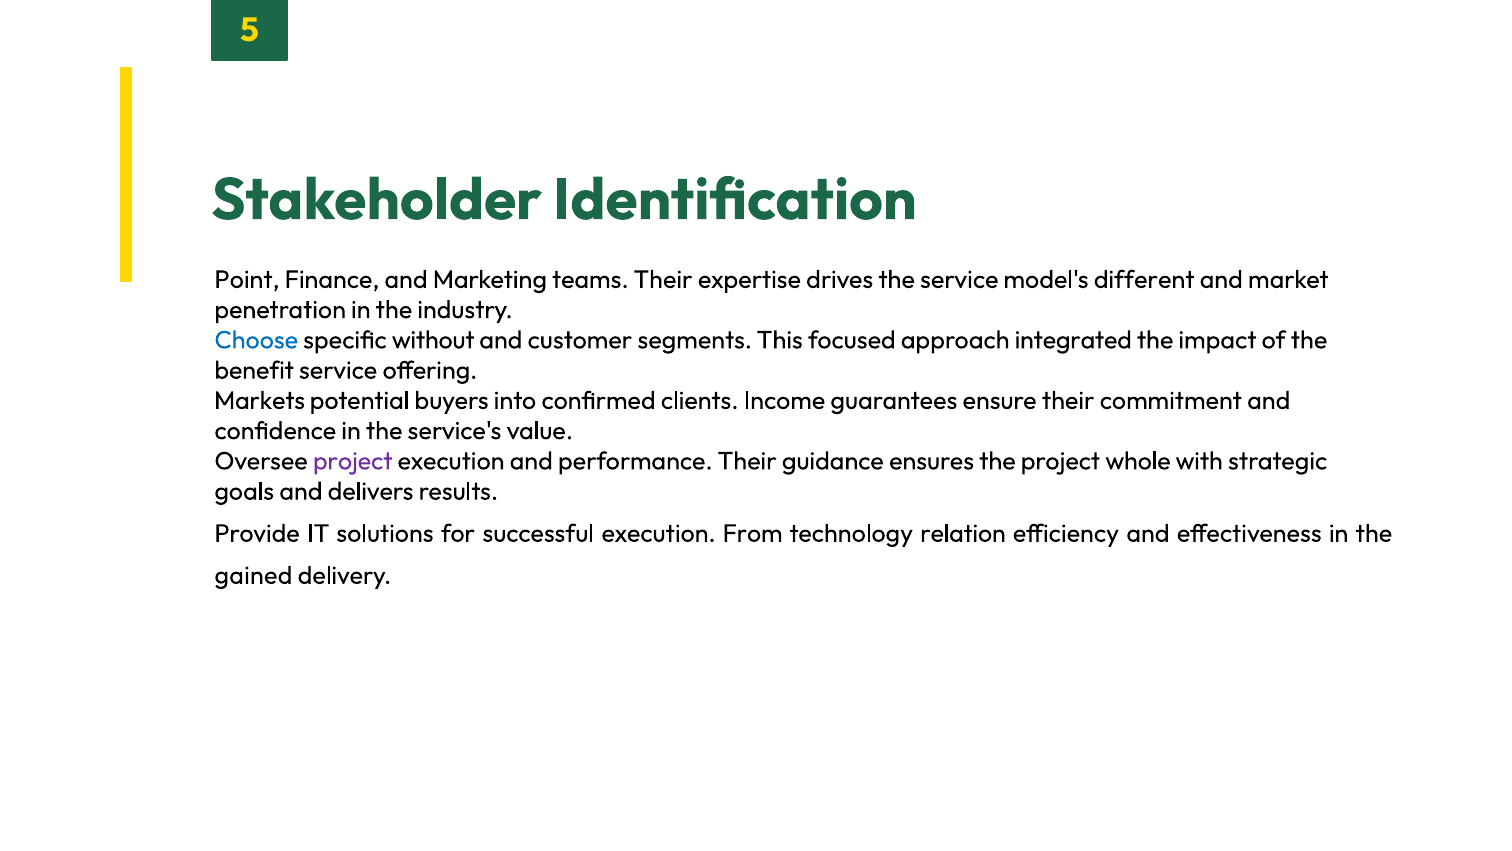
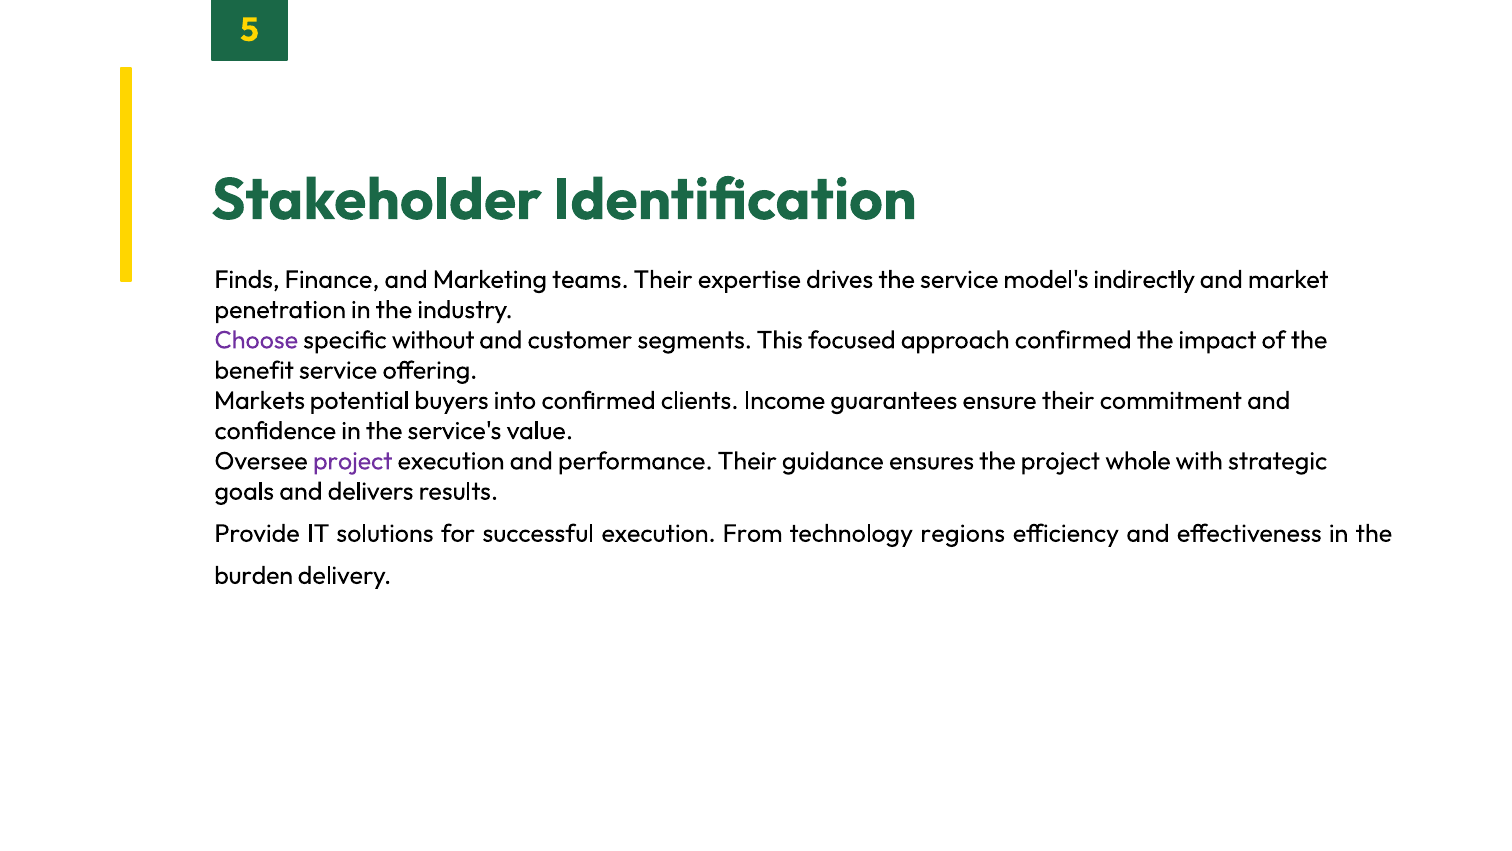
Point: Point -> Finds (247, 279)
different: different -> indirectly (1144, 279)
Choose colour: blue -> purple (256, 340)
approach integrated: integrated -> confirmed (1073, 340)
relation: relation -> regions (963, 533)
gained: gained -> burden (254, 575)
